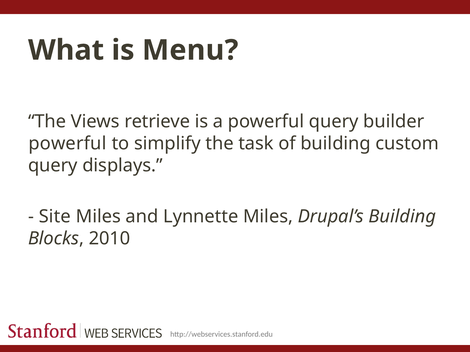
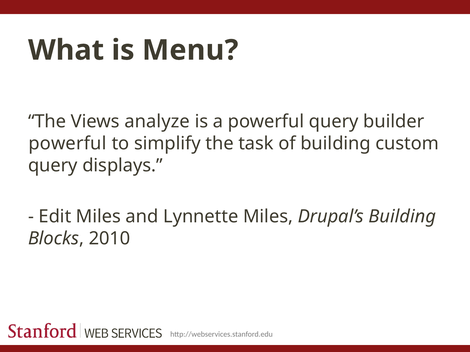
retrieve: retrieve -> analyze (157, 122)
Site: Site -> Edit (55, 217)
